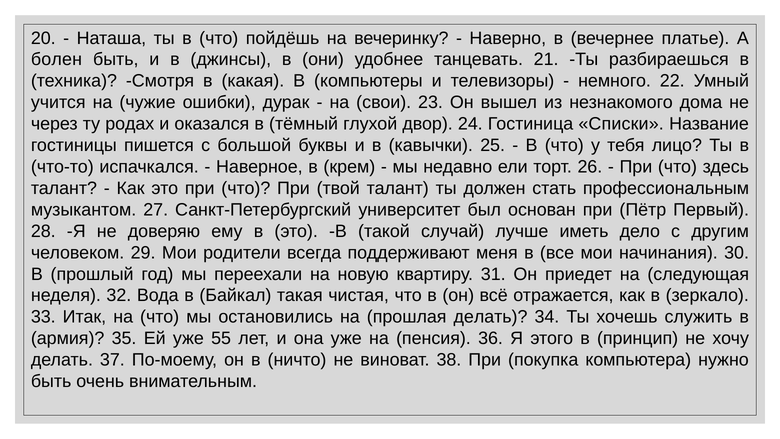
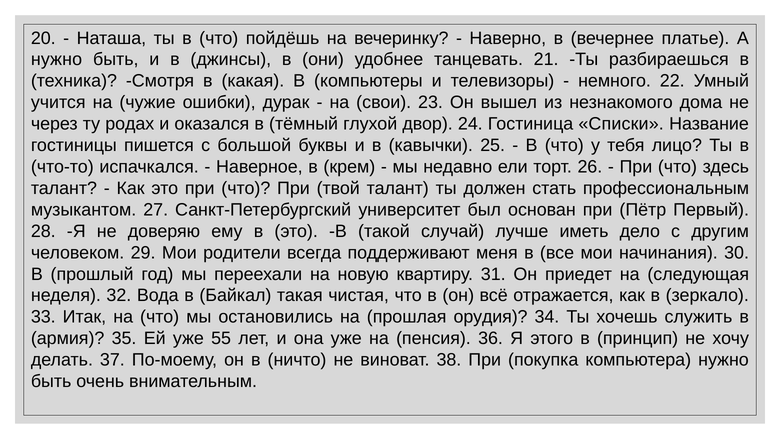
болен: болен -> нужно (57, 60)
прошлая делать: делать -> орудия (491, 317)
